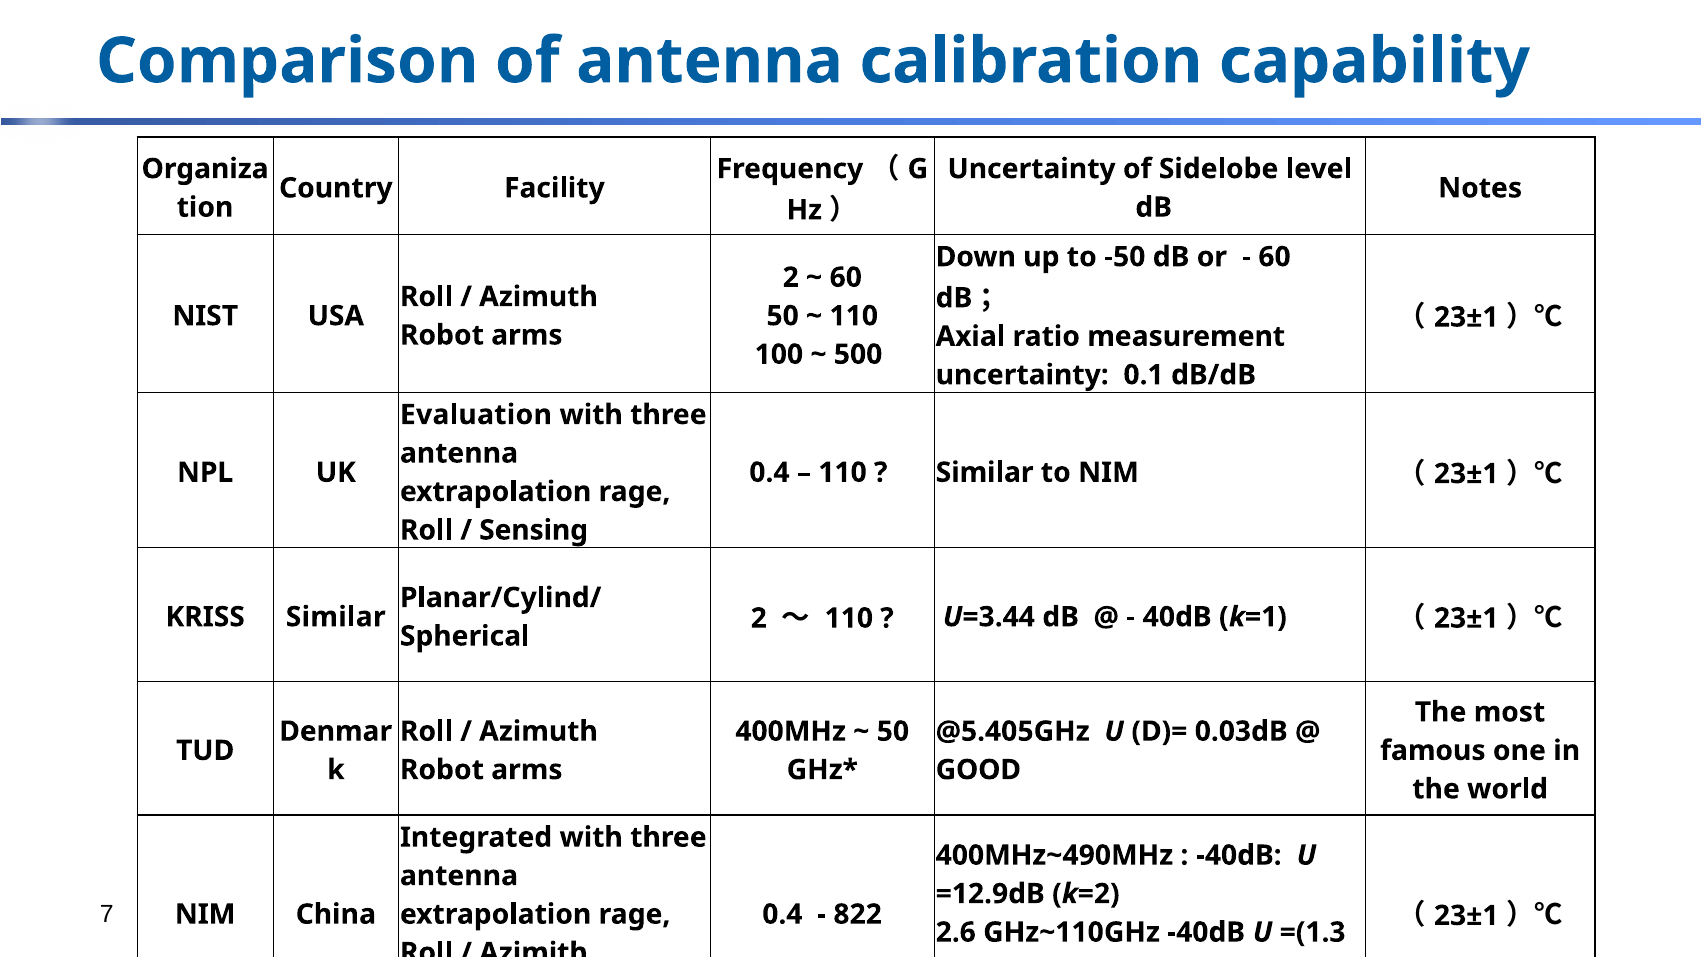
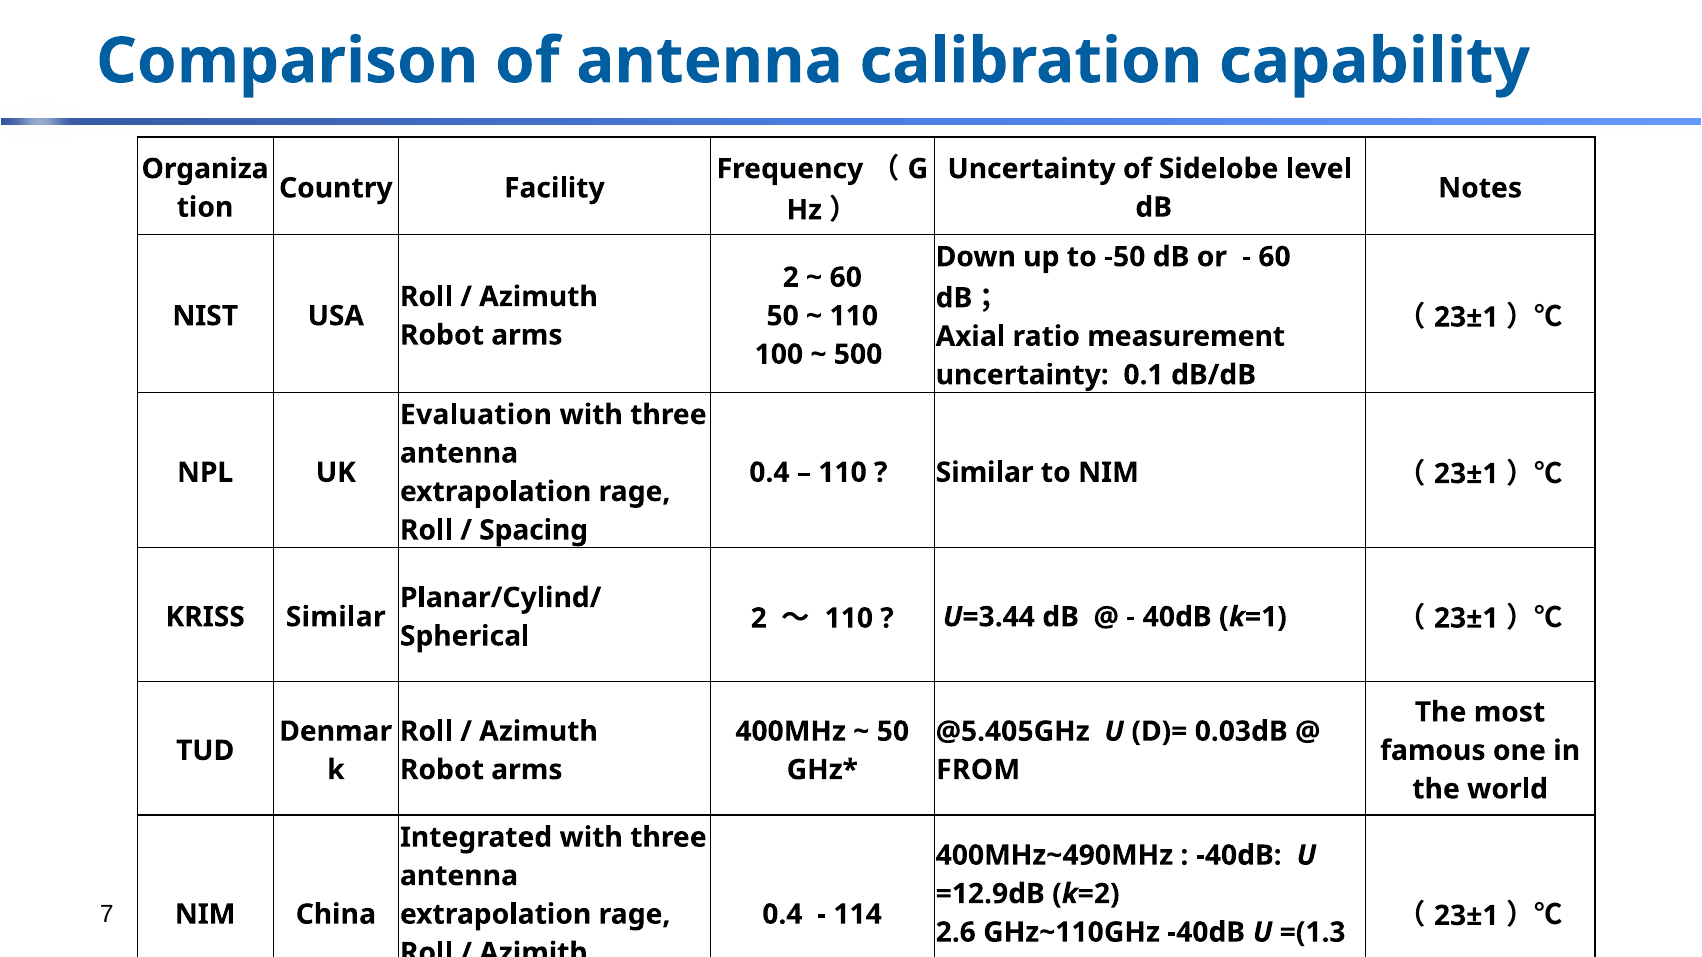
Sensing: Sensing -> Spacing (534, 530)
GOOD: GOOD -> FROM (978, 770)
822: 822 -> 114 (858, 915)
